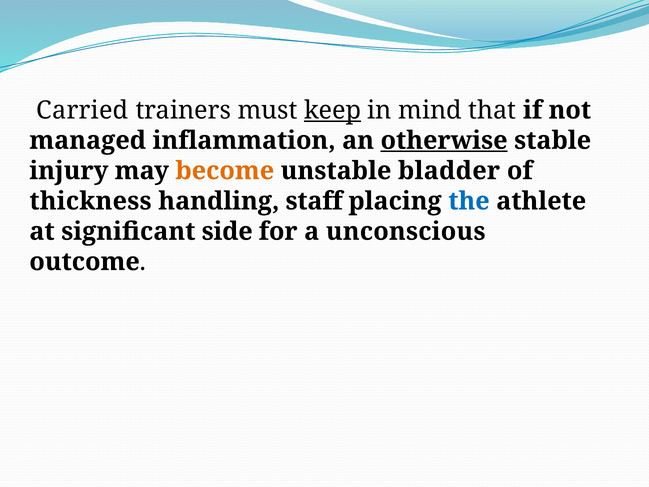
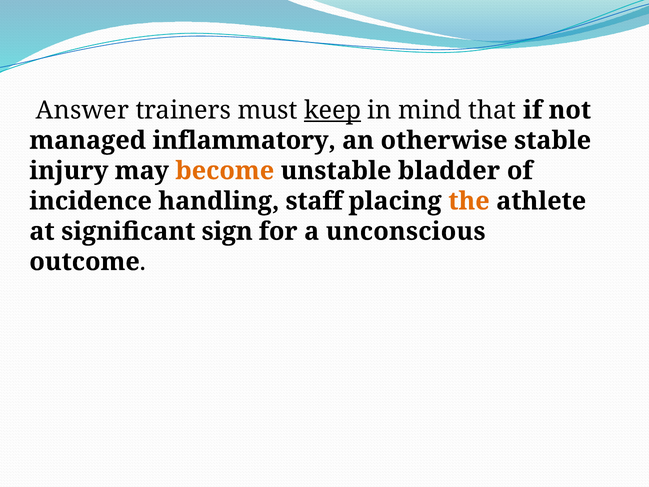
Carried: Carried -> Answer (82, 110)
inflammation: inflammation -> inflammatory (244, 140)
otherwise underline: present -> none (444, 140)
thickness: thickness -> incidence (91, 201)
the colour: blue -> orange (469, 201)
side: side -> sign (227, 231)
